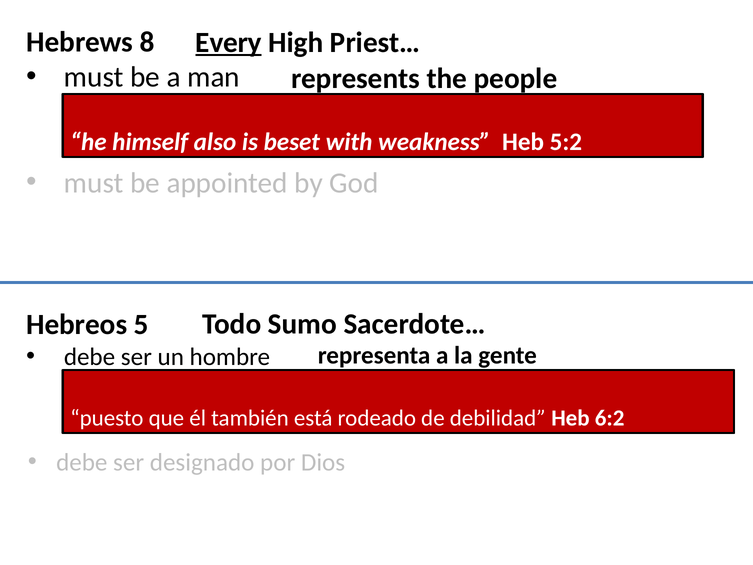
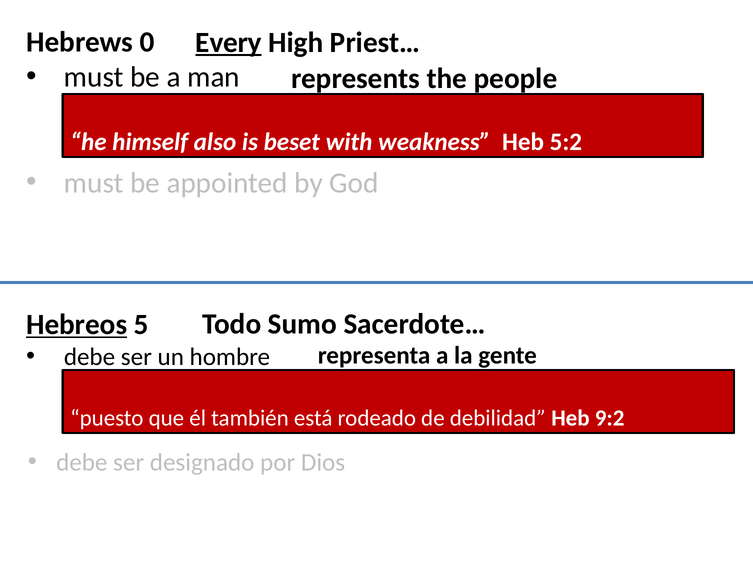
8: 8 -> 0 (147, 42)
Hebreos underline: none -> present (77, 325)
6:2: 6:2 -> 9:2 (610, 418)
